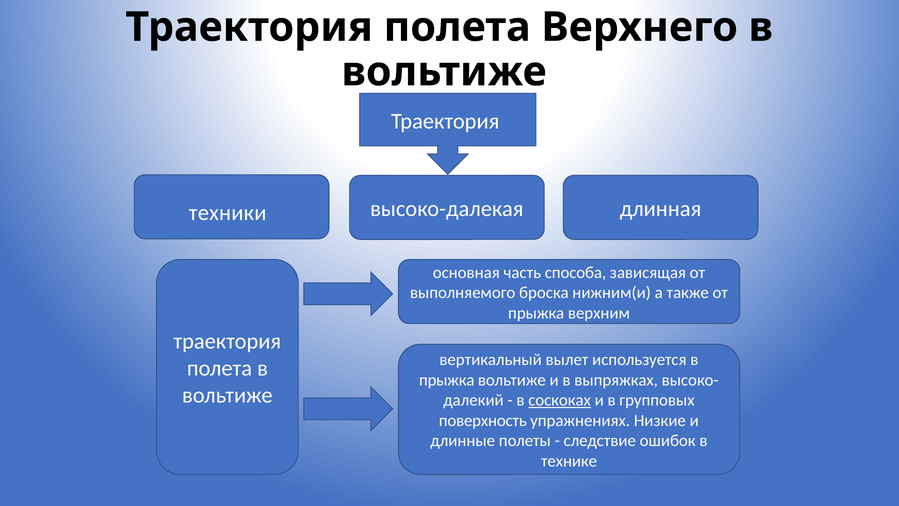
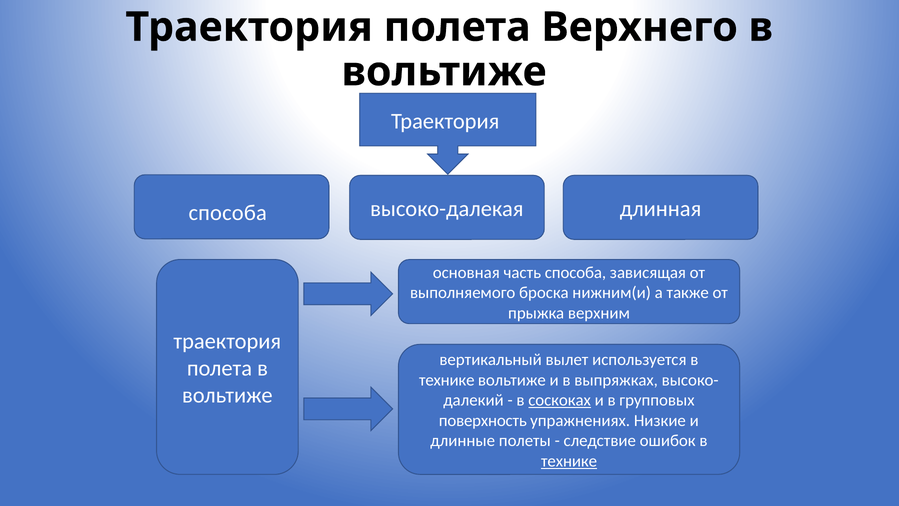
техники: техники -> способа (228, 213)
прыжка: прыжка -> технике (447, 380)
технике underline: none -> present (569, 461)
